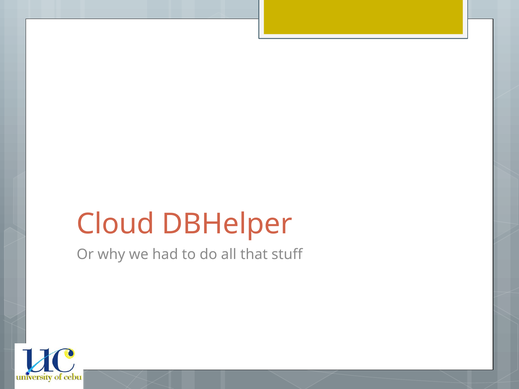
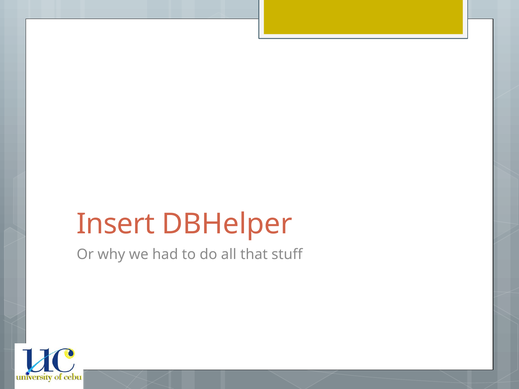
Cloud: Cloud -> Insert (116, 224)
